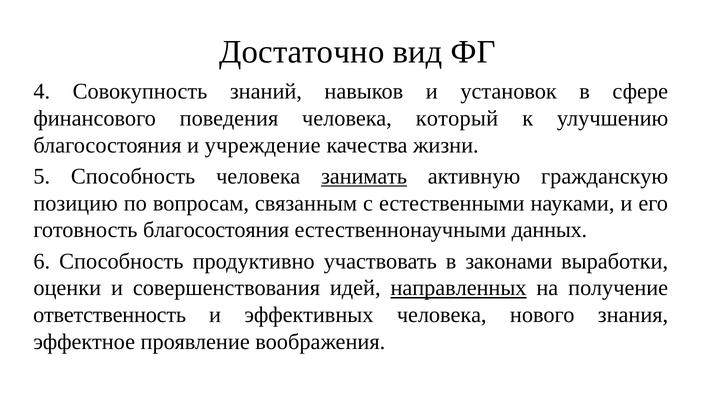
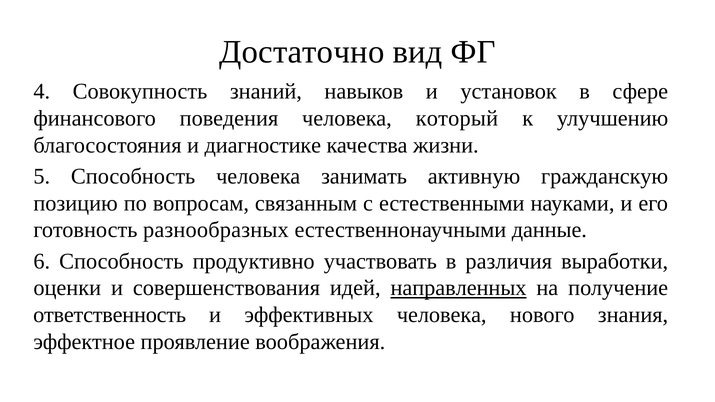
учреждение: учреждение -> диагностике (263, 145)
занимать underline: present -> none (364, 176)
готовность благосостояния: благосостояния -> разнообразных (216, 230)
данных: данных -> данные (549, 230)
законами: законами -> различия (509, 261)
